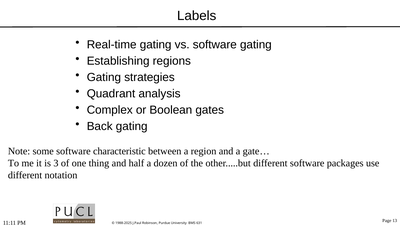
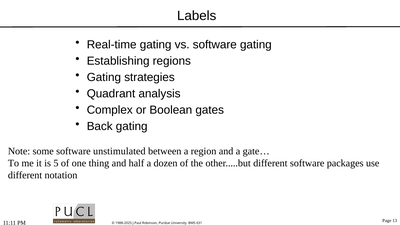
characteristic: characteristic -> unstimulated (119, 151)
3: 3 -> 5 (56, 163)
